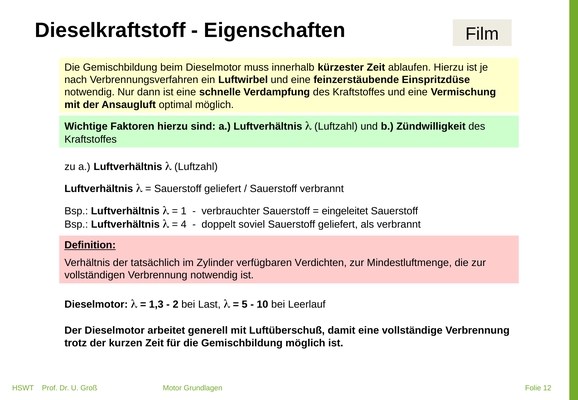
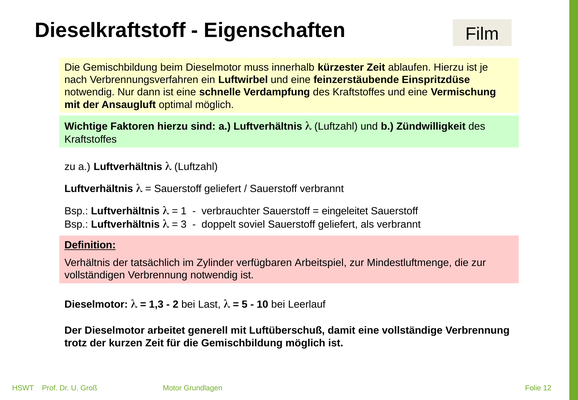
4: 4 -> 3 (184, 224)
Verdichten: Verdichten -> Arbeitspiel (321, 263)
